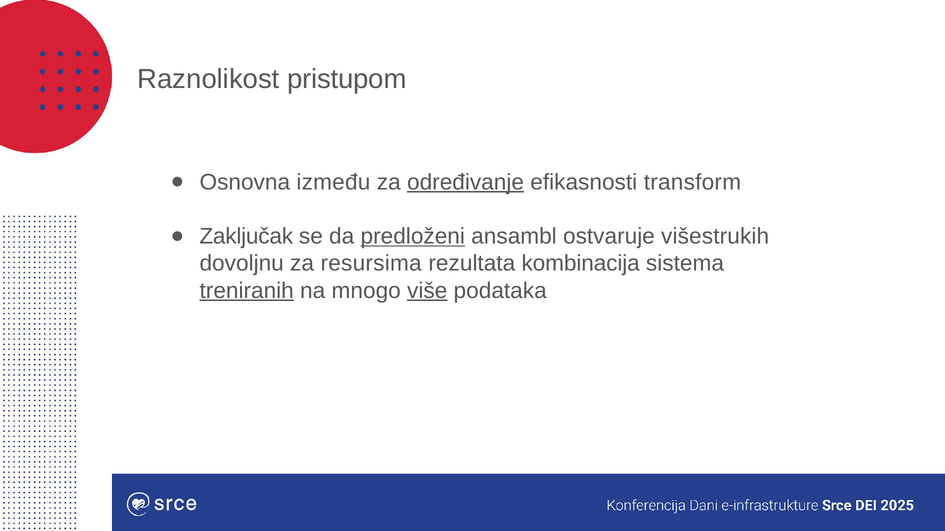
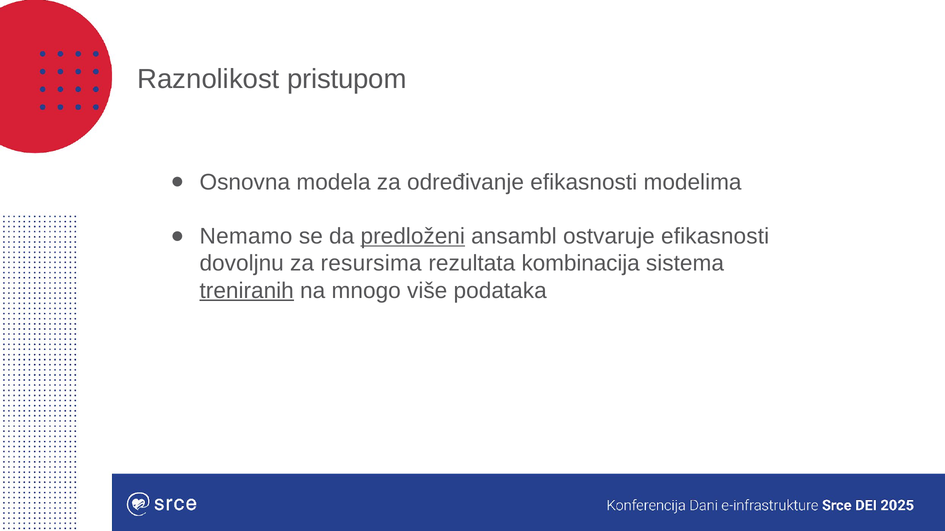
između: između -> modela (334, 182)
određivanje underline: present -> none (466, 182)
transform: transform -> modelima (693, 182)
Zaključak: Zaključak -> Nemamo (246, 237)
ostvaruje višestrukih: višestrukih -> efikasnosti (715, 237)
više underline: present -> none (427, 291)
